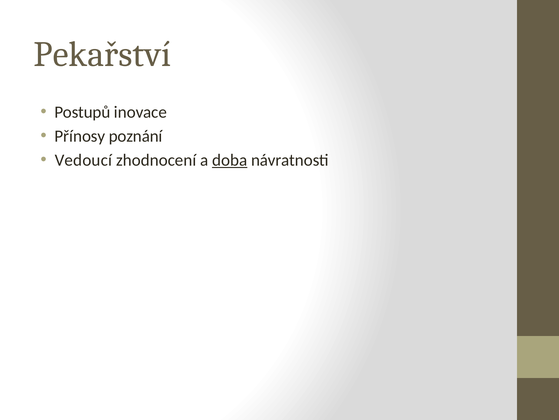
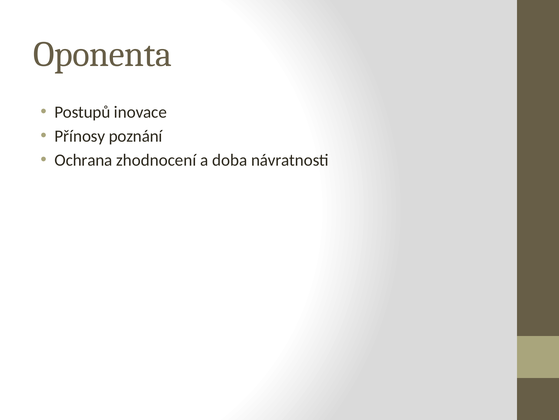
Pekařství: Pekařství -> Oponenta (103, 54)
Vedoucí: Vedoucí -> Ochrana (83, 160)
doba underline: present -> none (230, 160)
